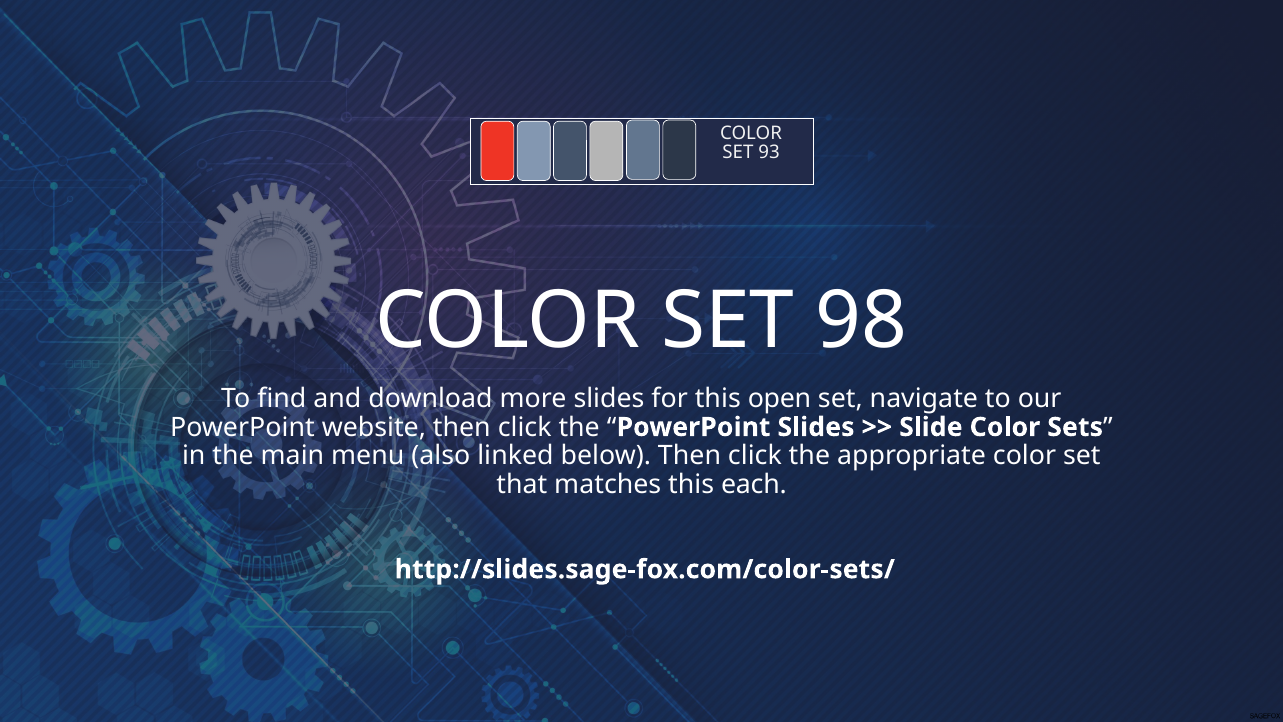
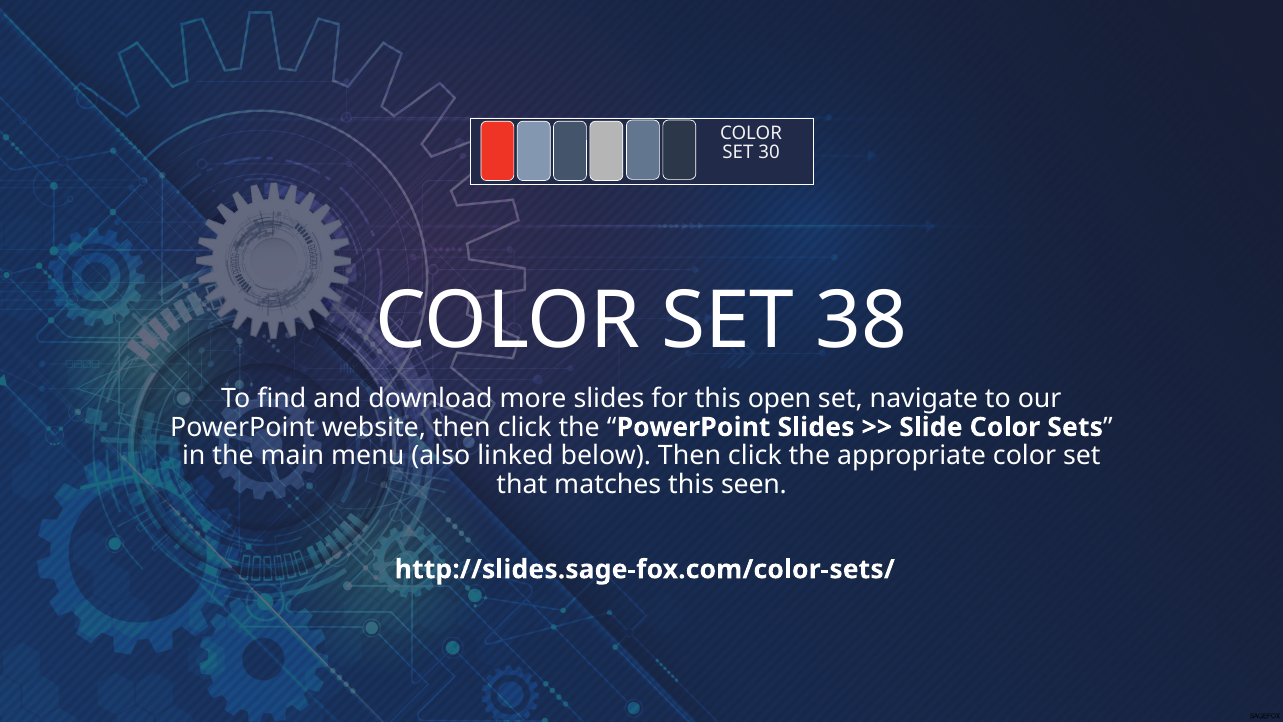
93: 93 -> 30 (769, 152)
98: 98 -> 38 (861, 321)
each: each -> seen (754, 485)
